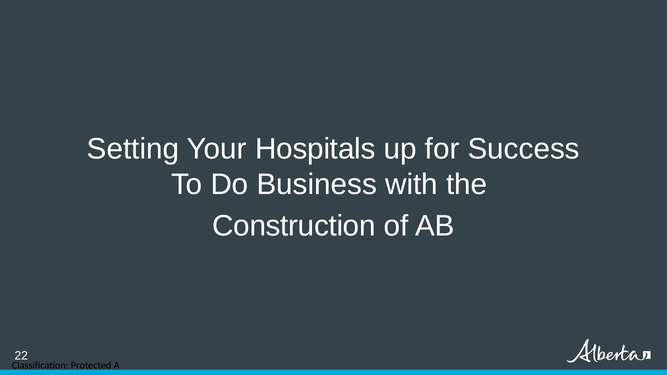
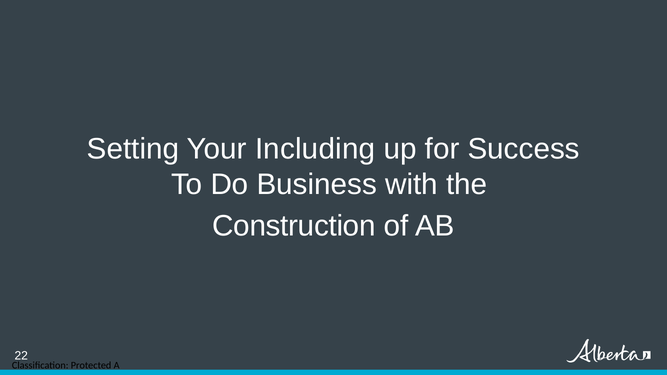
Hospitals: Hospitals -> Including (315, 149)
